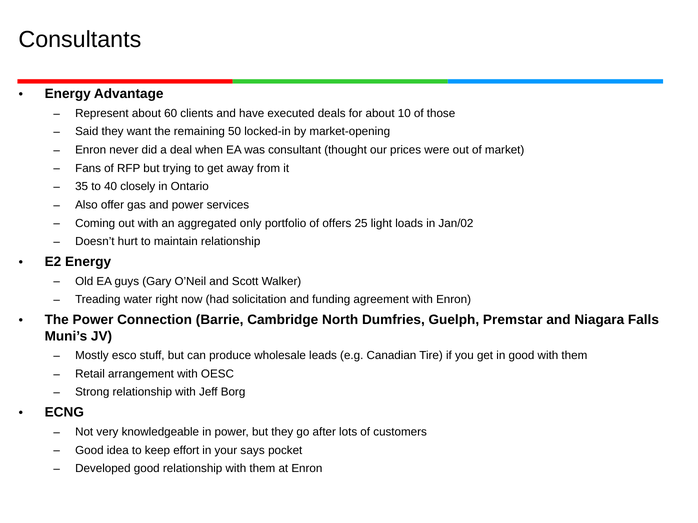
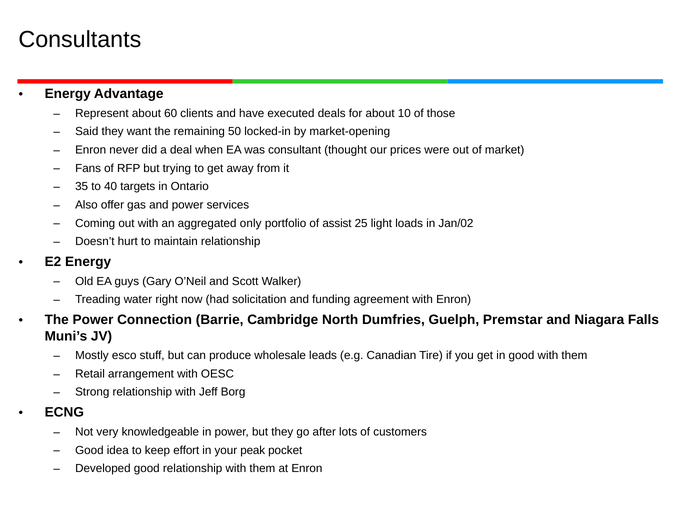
closely: closely -> targets (138, 187)
offers: offers -> assist (337, 223)
says: says -> peak (253, 451)
